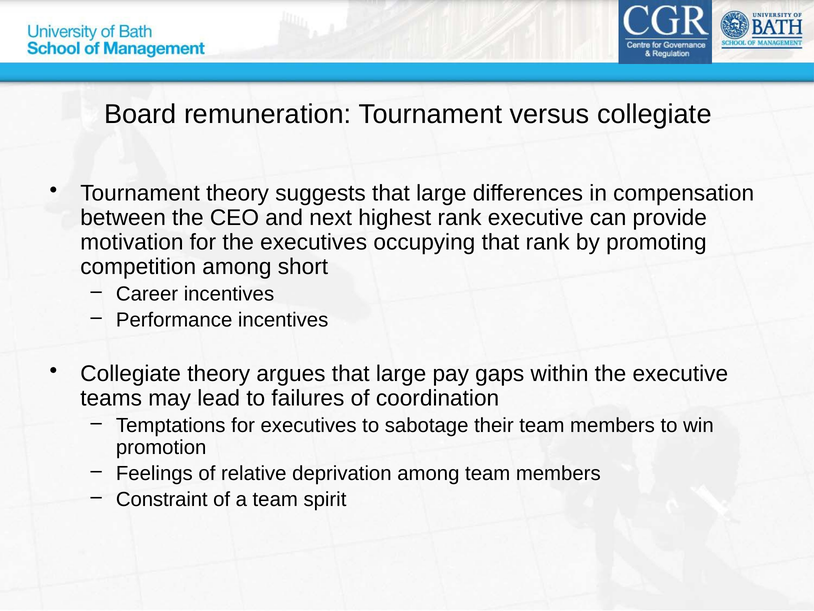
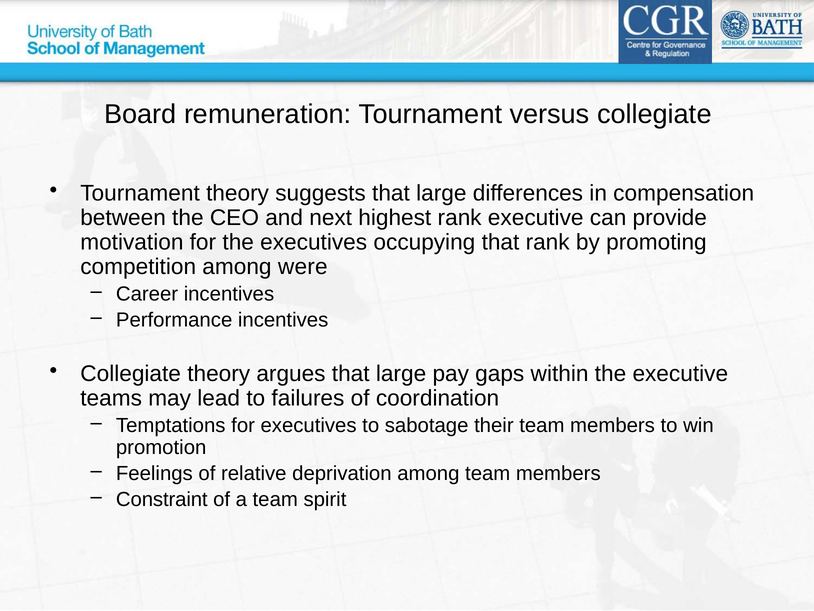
short: short -> were (303, 266)
